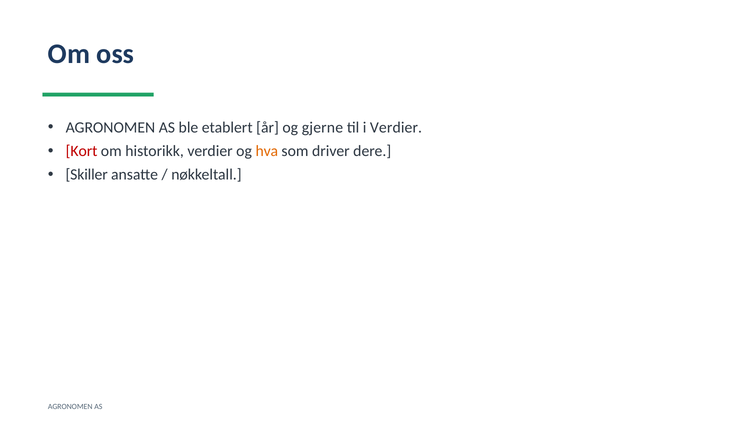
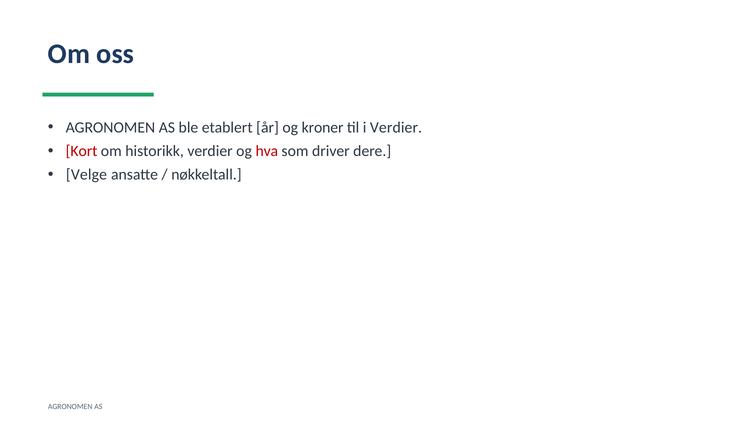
gjerne: gjerne -> kroner (323, 128)
hva colour: orange -> red (267, 151)
Skiller: Skiller -> Velge (86, 175)
